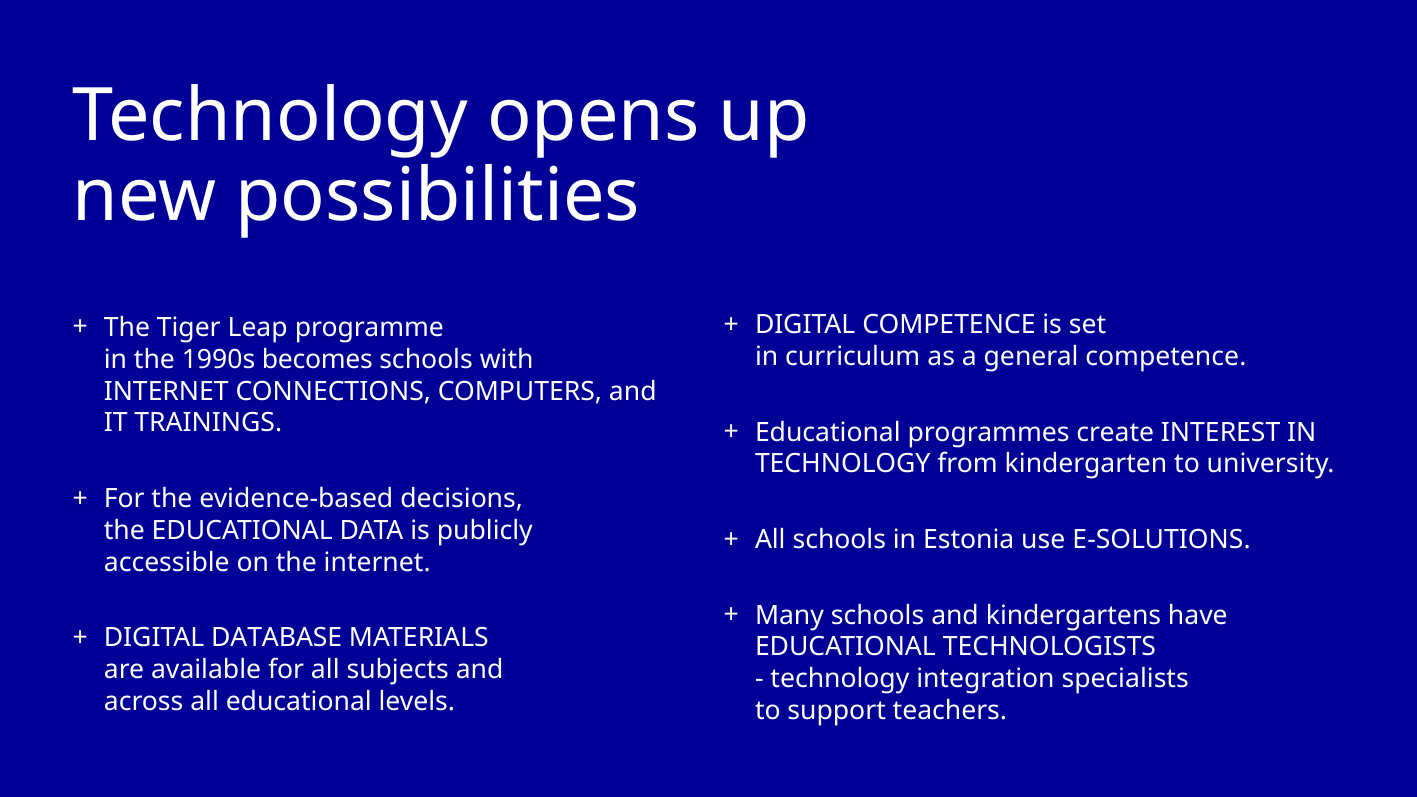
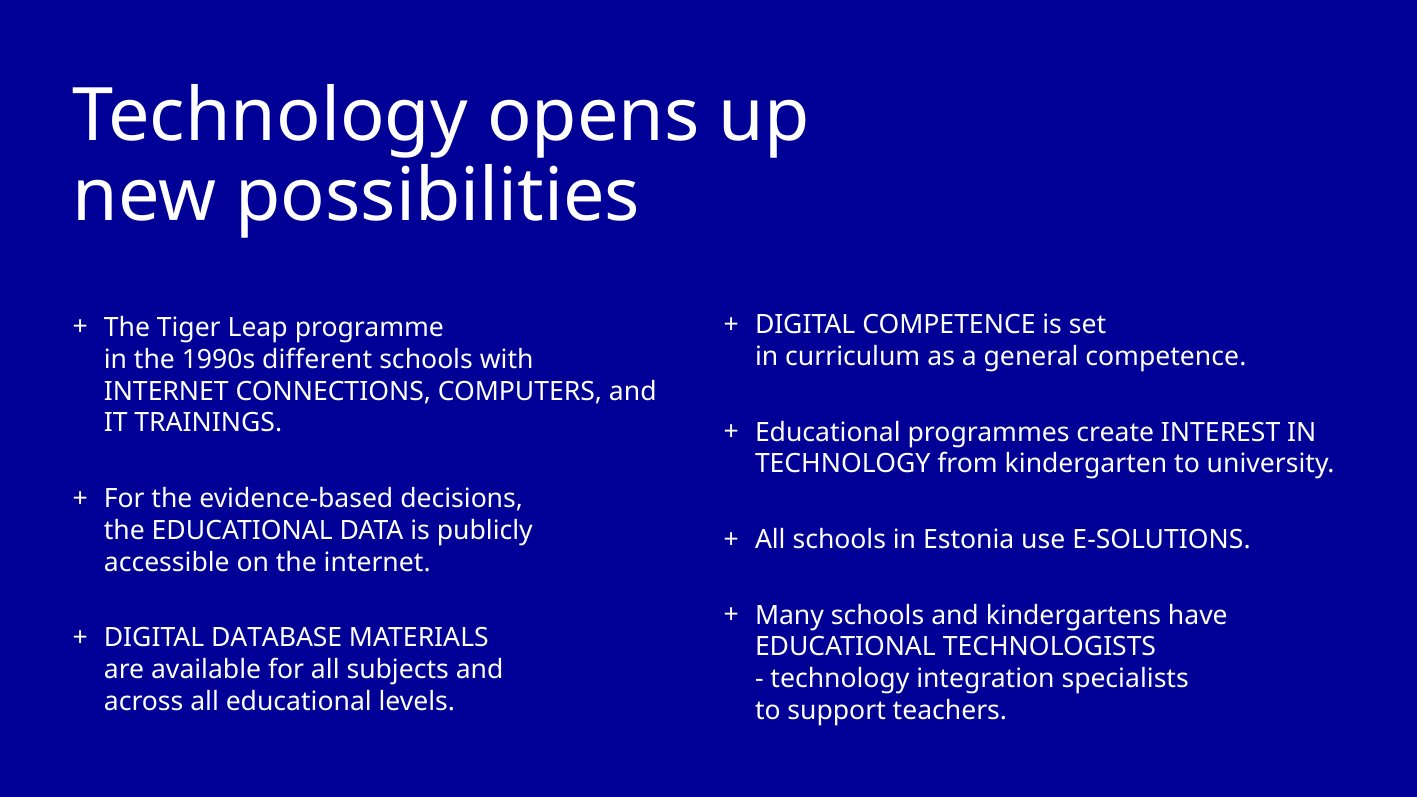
becomes: becomes -> different (317, 359)
